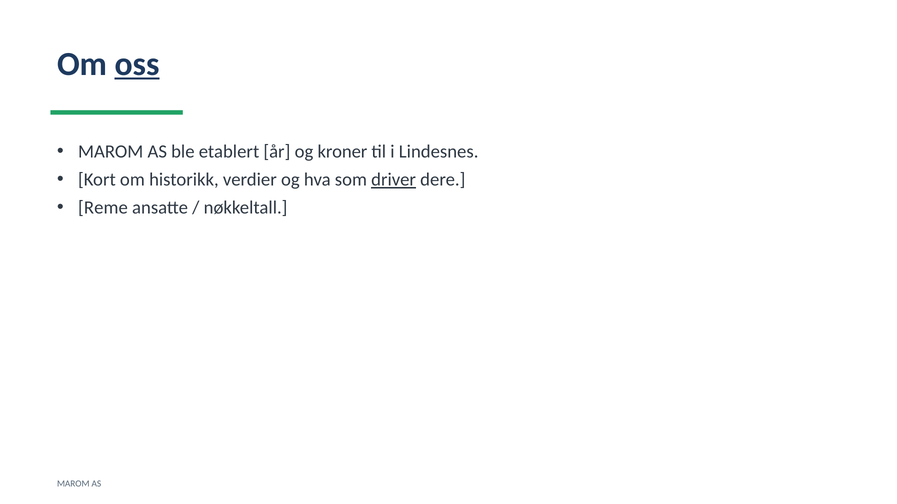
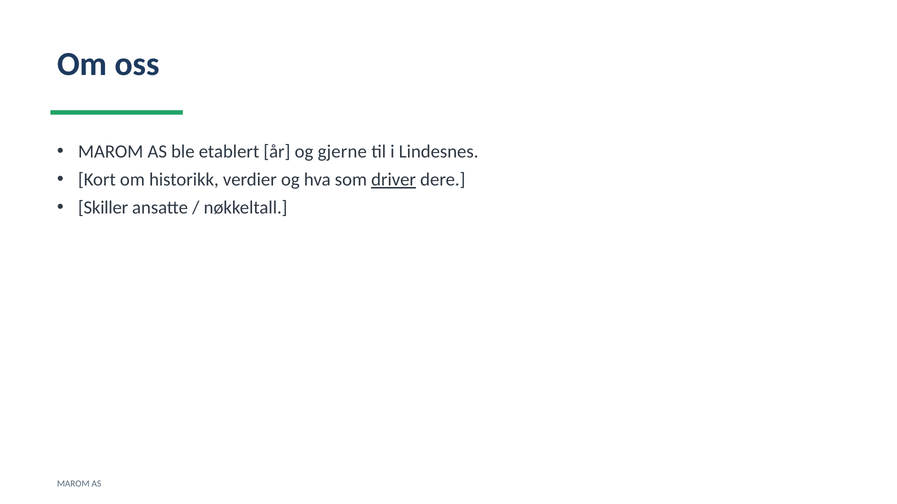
oss underline: present -> none (137, 64)
kroner: kroner -> gjerne (342, 152)
Reme: Reme -> Skiller (103, 208)
